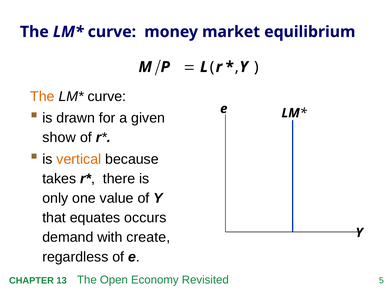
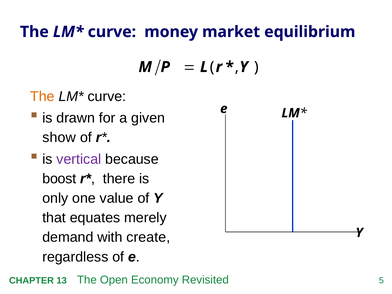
vertical colour: orange -> purple (79, 159)
takes: takes -> boost (59, 179)
occurs: occurs -> merely (145, 218)
